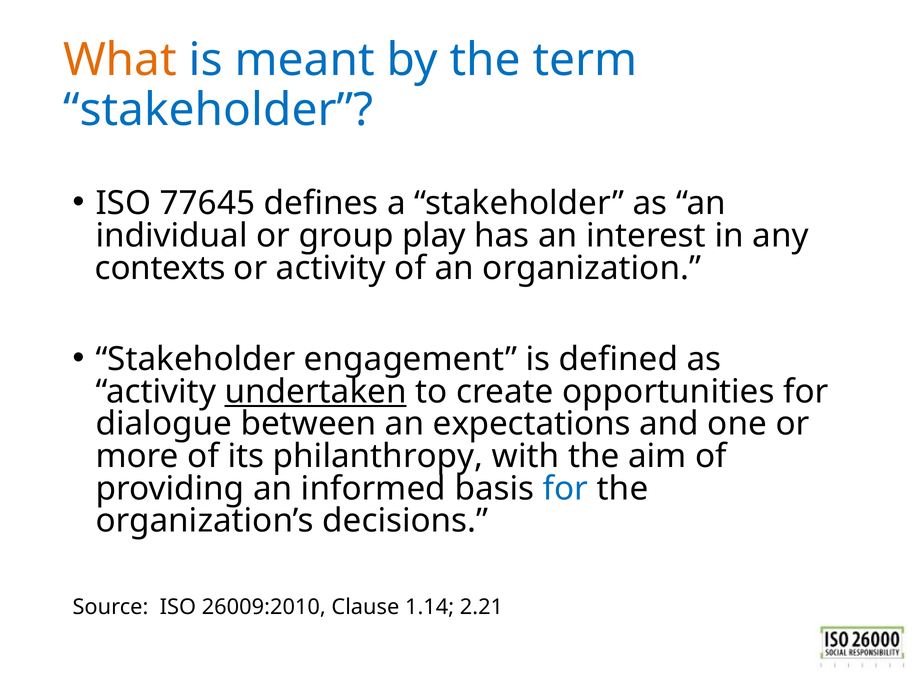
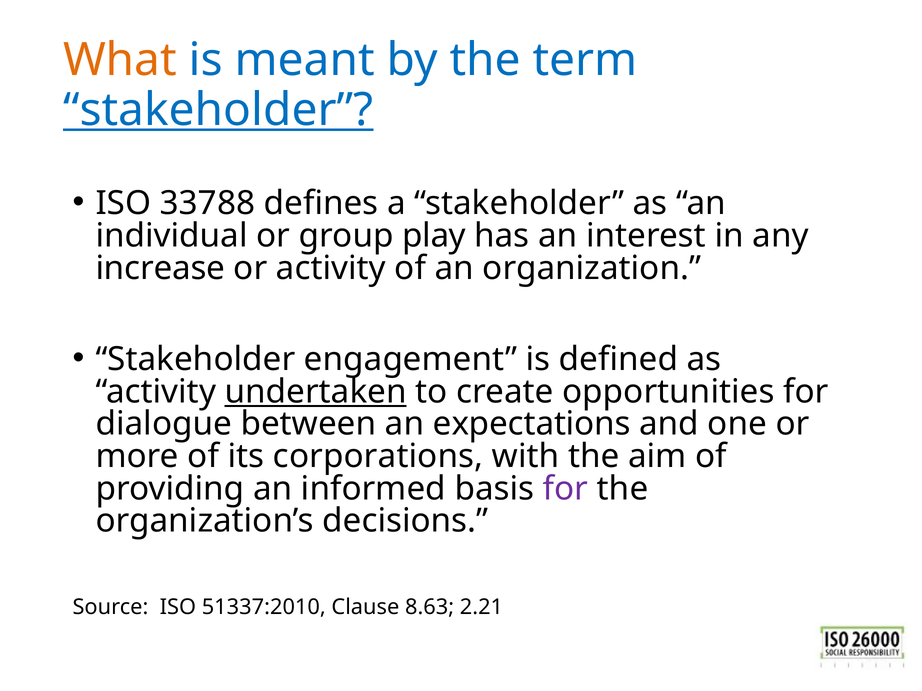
stakeholder underline: none -> present (218, 110)
77645: 77645 -> 33788 (207, 204)
contexts: contexts -> increase (160, 268)
philanthropy: philanthropy -> corporations (378, 457)
for colour: blue -> purple (566, 489)
26009:2010: 26009:2010 -> 51337:2010 (264, 607)
1.14: 1.14 -> 8.63 (430, 607)
